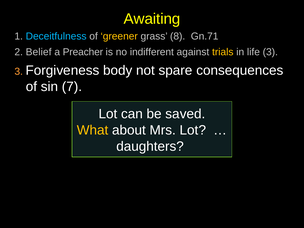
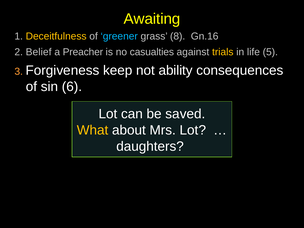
Deceitfulness colour: light blue -> yellow (56, 36)
greener colour: yellow -> light blue (119, 36)
Gn.71: Gn.71 -> Gn.16 (205, 36)
indifferent: indifferent -> casualties (152, 52)
life 3: 3 -> 5 (270, 52)
body: body -> keep (118, 70)
spare: spare -> ability (176, 70)
7: 7 -> 6 (72, 87)
